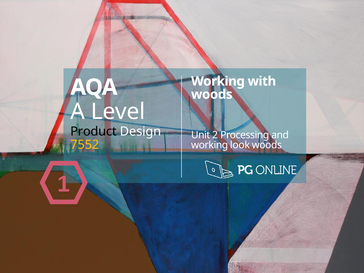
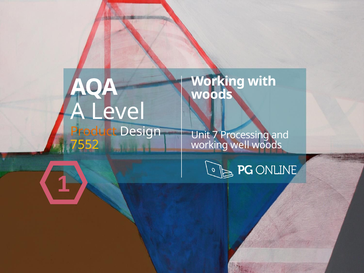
Product colour: black -> orange (94, 132)
2: 2 -> 7 (215, 135)
look: look -> well (240, 145)
